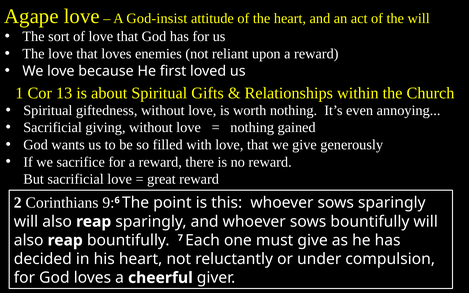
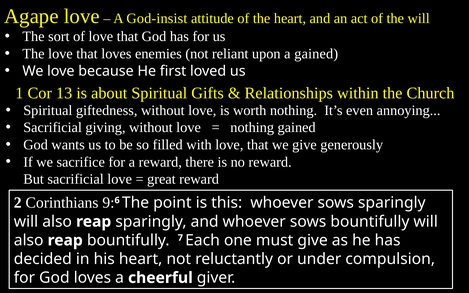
upon a reward: reward -> gained (316, 54)
